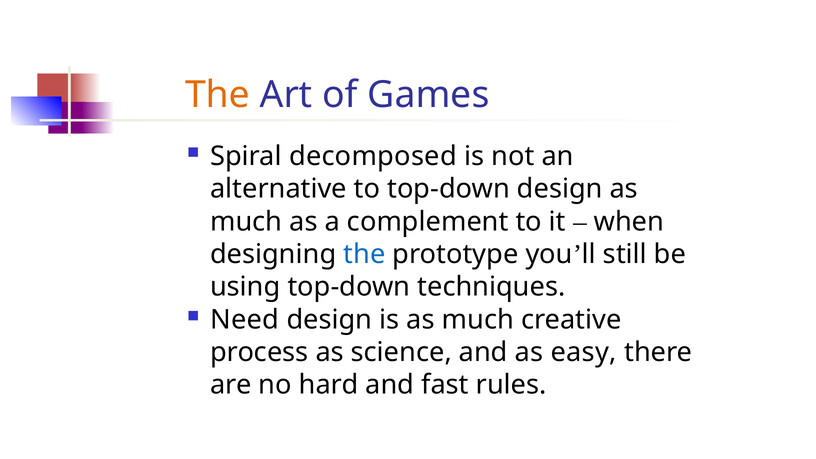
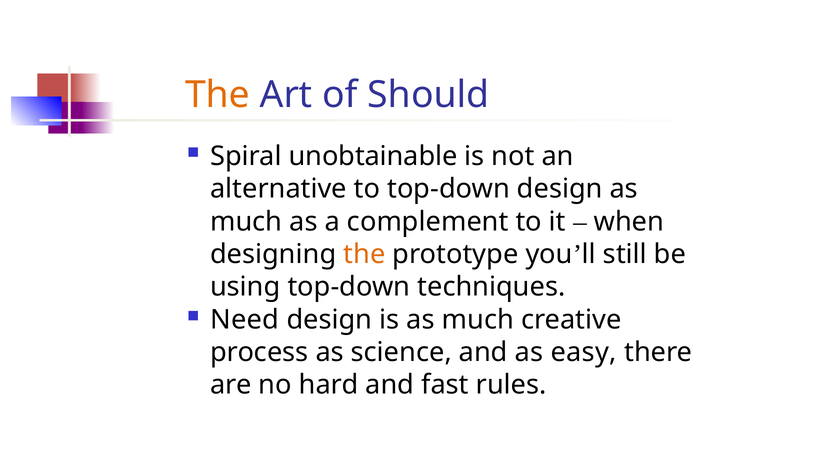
Games: Games -> Should (428, 95)
decomposed: decomposed -> unobtainable (373, 156)
the colour: blue -> orange (364, 254)
